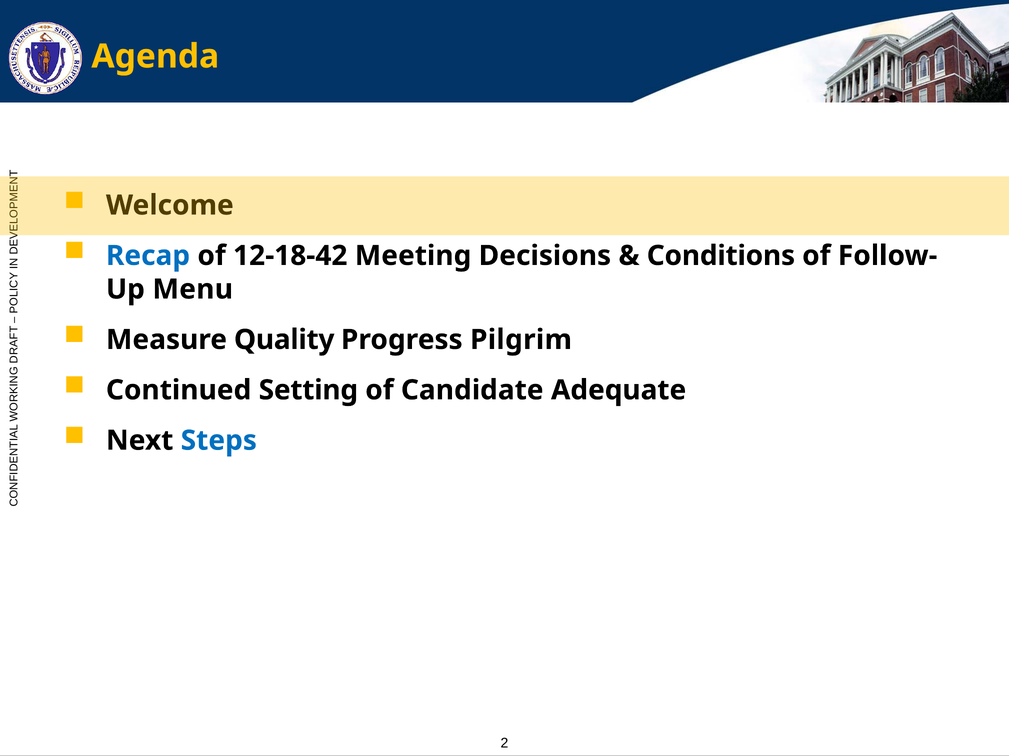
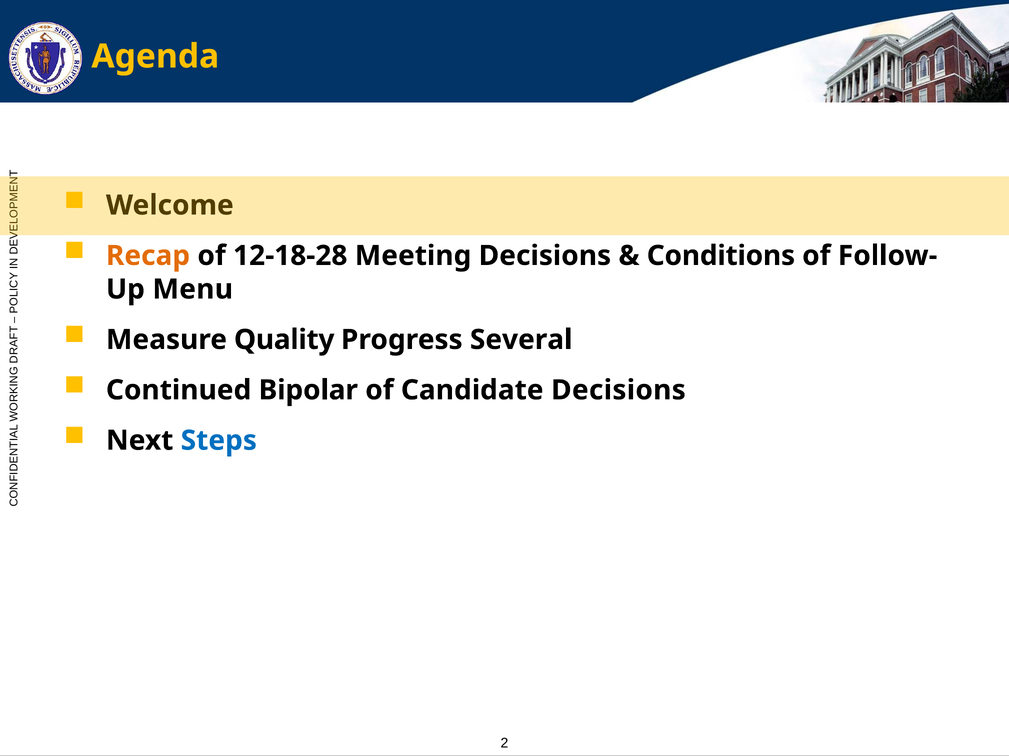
Recap colour: blue -> orange (148, 256)
12-18-42: 12-18-42 -> 12-18-28 (290, 256)
Pilgrim: Pilgrim -> Several (521, 340)
Setting: Setting -> Bipolar (308, 390)
Candidate Adequate: Adequate -> Decisions (618, 390)
